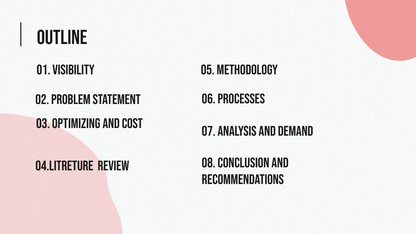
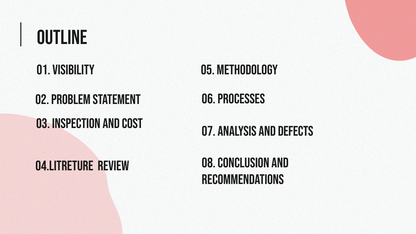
optimizing: optimizing -> inspection (76, 124)
demand: demand -> defects (296, 131)
